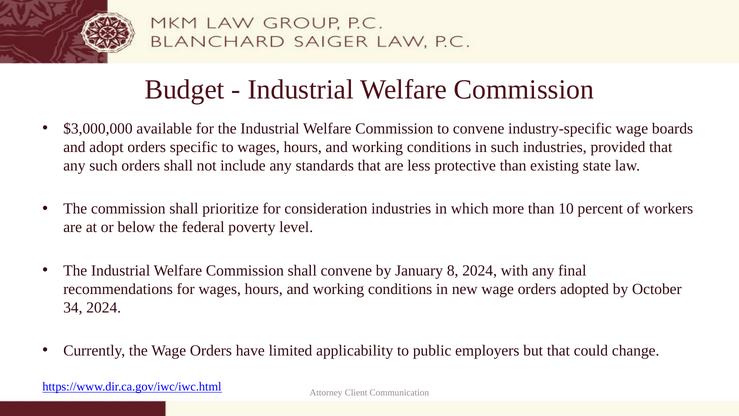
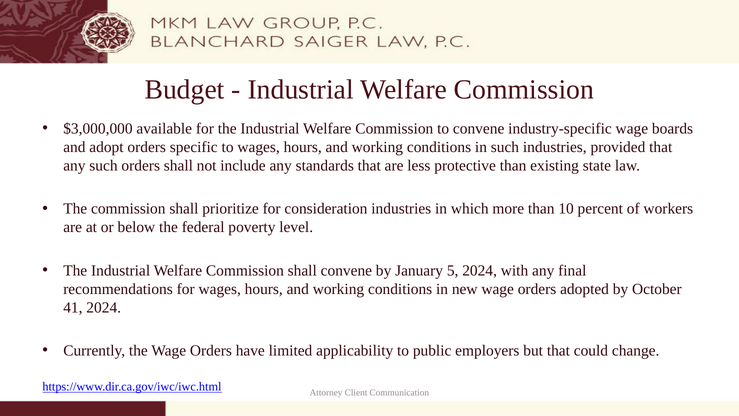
8: 8 -> 5 (453, 270)
34: 34 -> 41 (73, 307)
